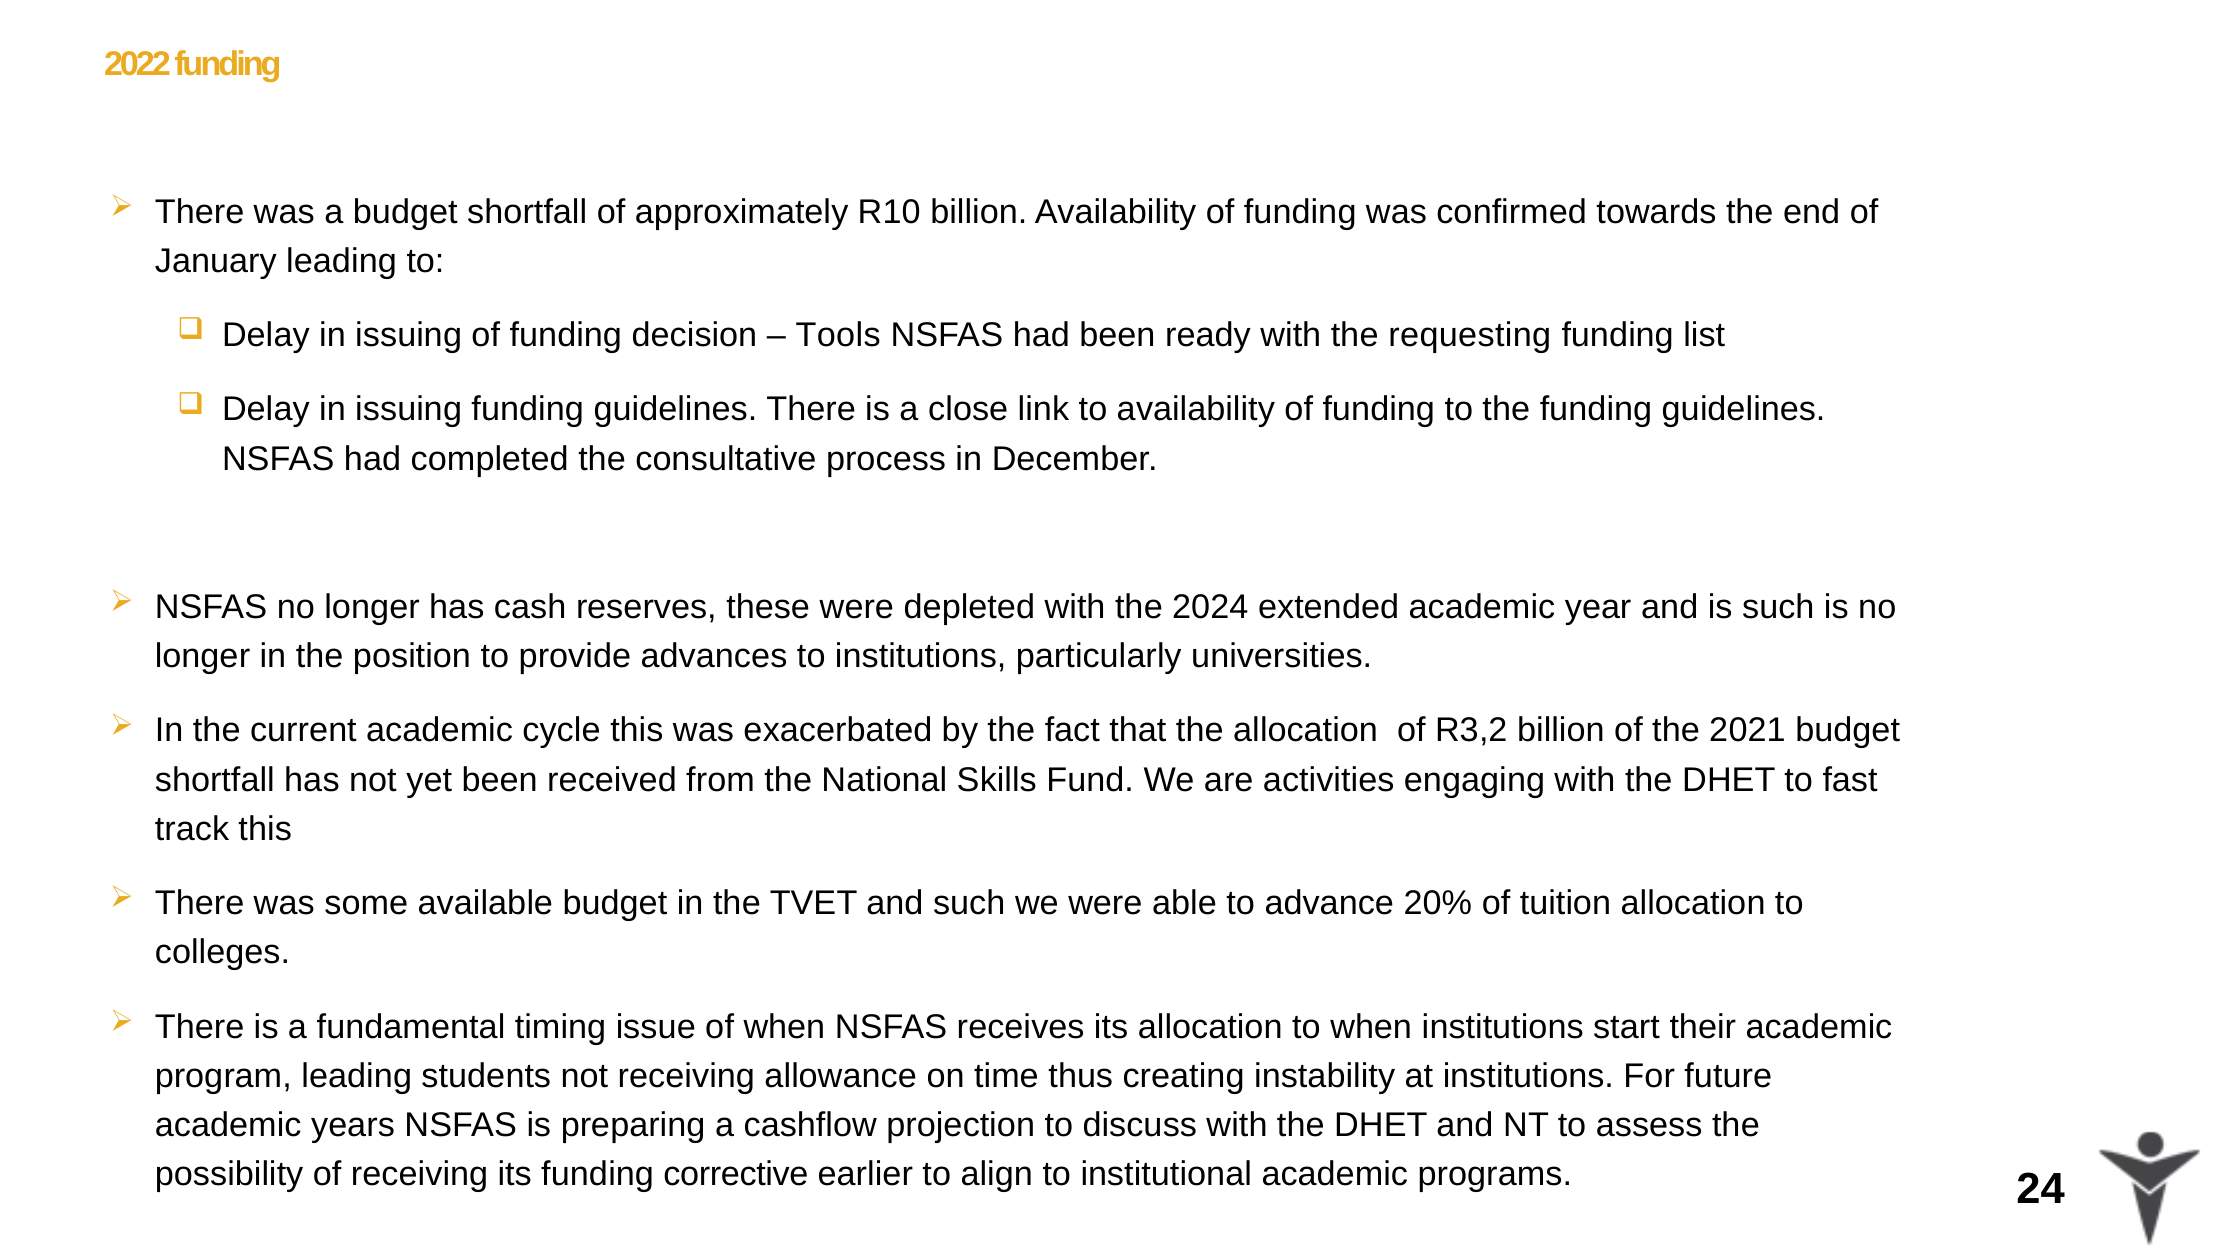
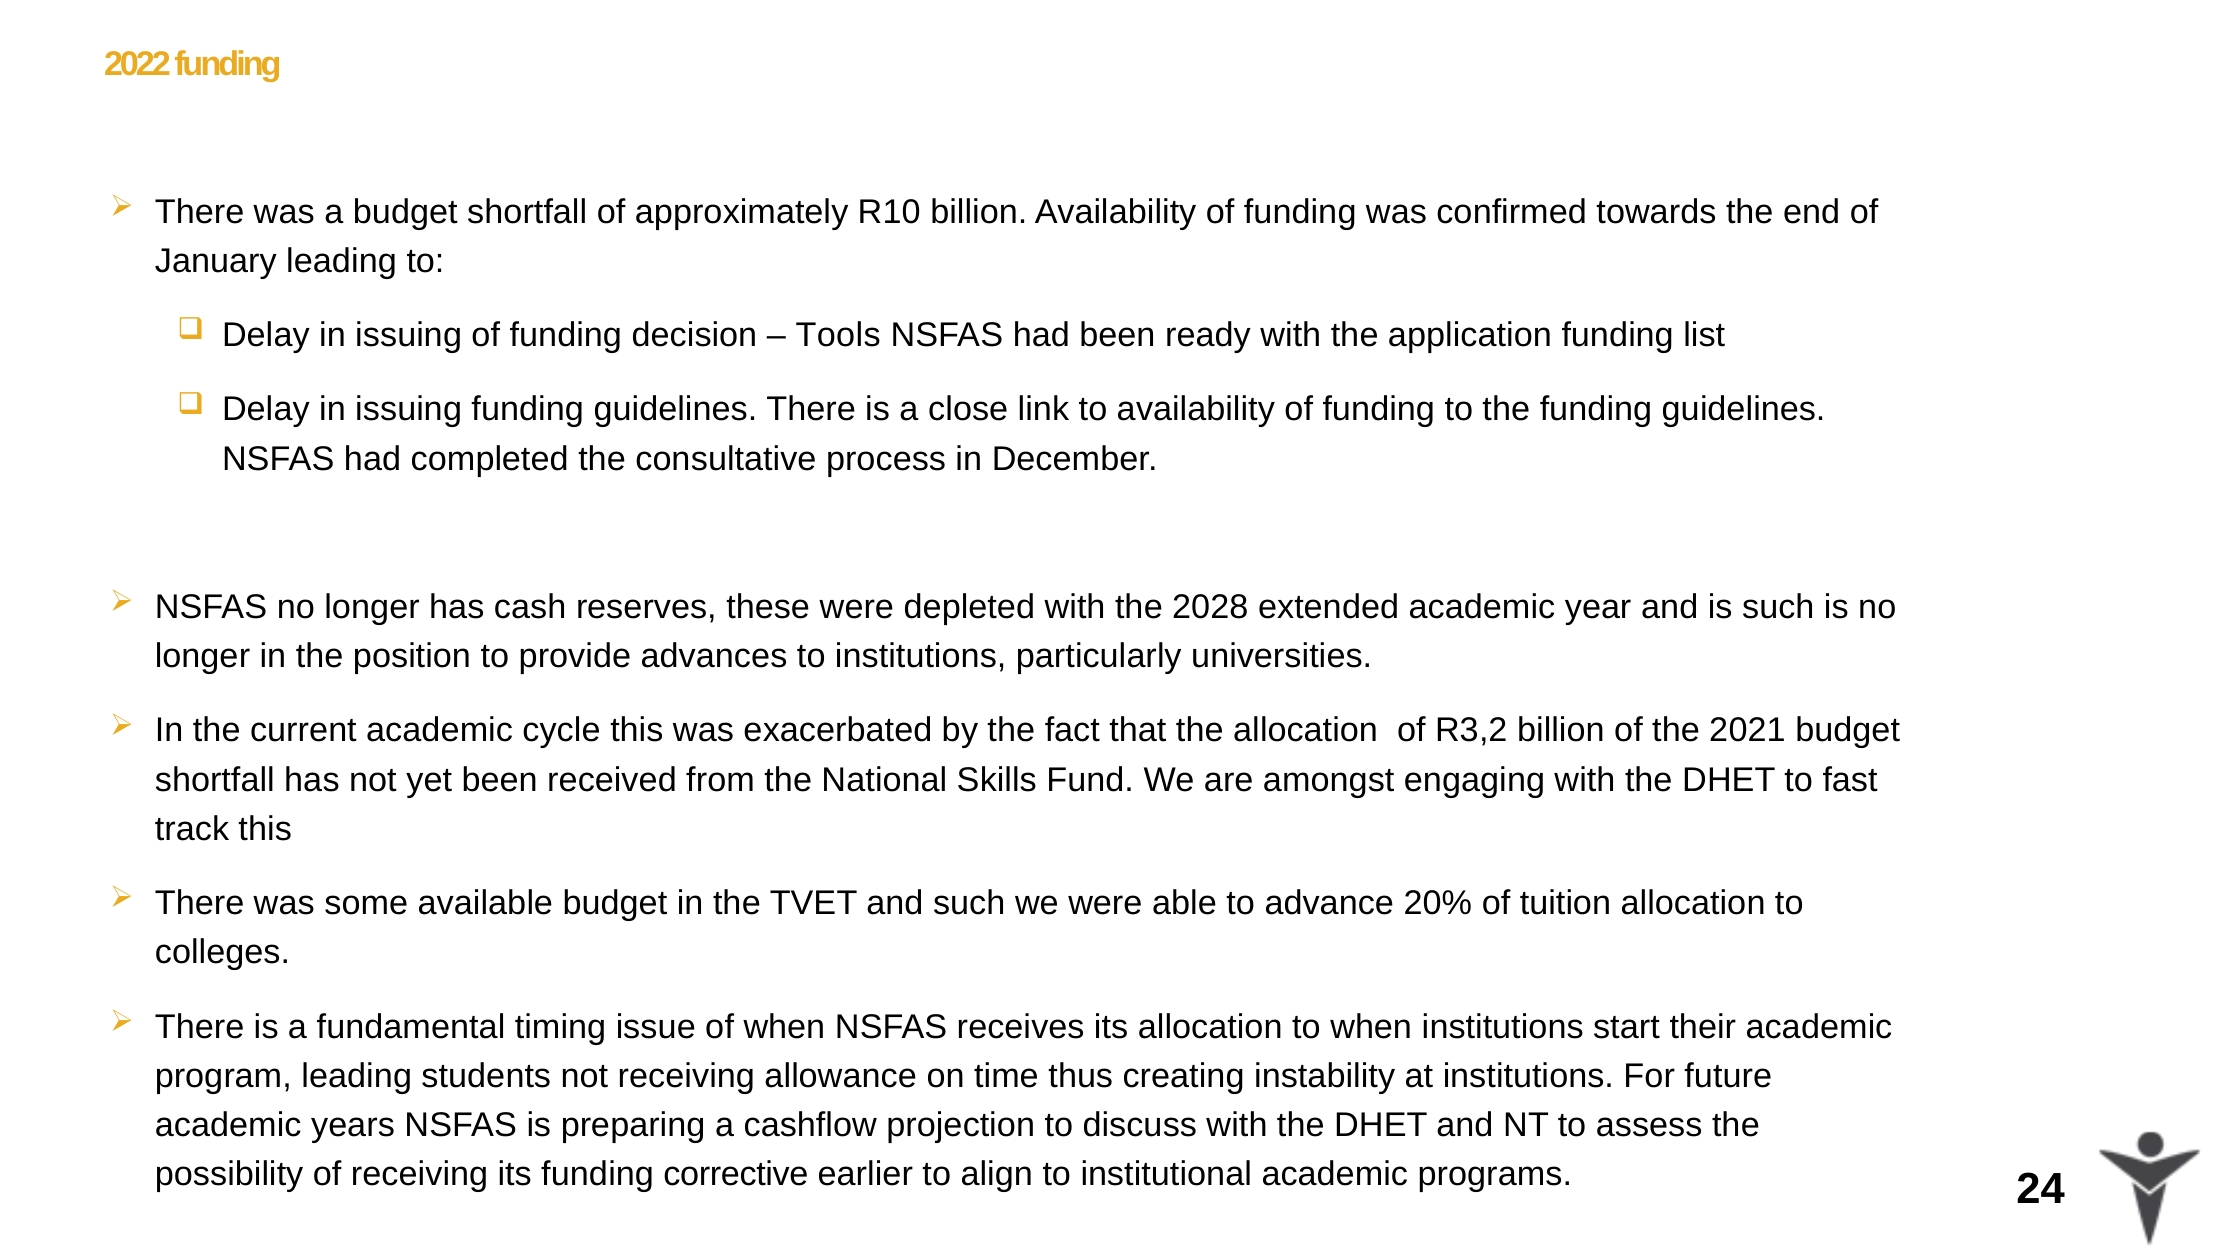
requesting: requesting -> application (1470, 335)
2024: 2024 -> 2028 (1210, 607)
activities: activities -> amongst (1329, 780)
